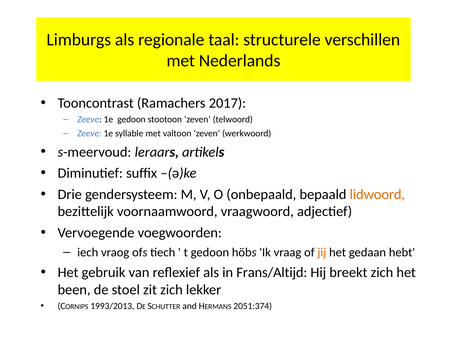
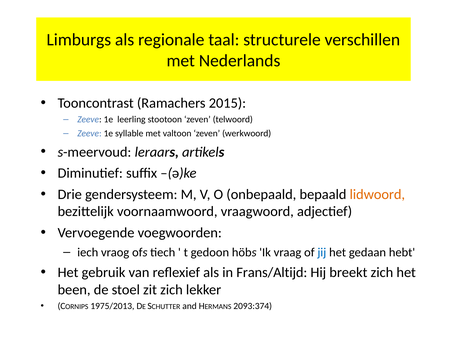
2017: 2017 -> 2015 (227, 103)
1e gedoon: gedoon -> leerling (131, 120)
jij colour: orange -> blue (322, 253)
1993/2013: 1993/2013 -> 1975/2013 (112, 306)
2051:374: 2051:374 -> 2093:374 (253, 306)
